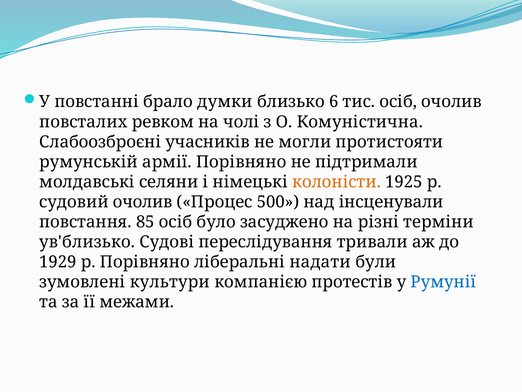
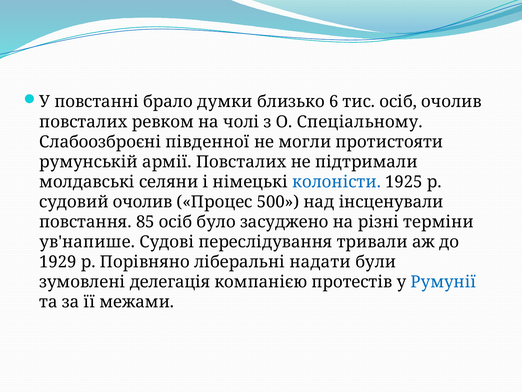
Комуністична: Комуністична -> Спеціальному (360, 122)
учасників: учасників -> південної (208, 142)
армії Порівняно: Порівняно -> Повсталих (241, 162)
колоністи colour: orange -> blue (337, 182)
ув'близько: ув'близько -> ув'напише (87, 242)
культури: культури -> делегація (170, 282)
